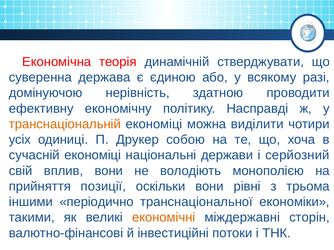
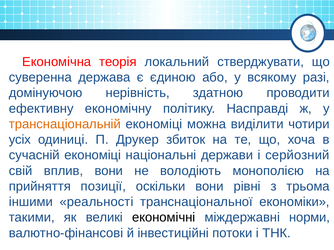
динамічній: динамічній -> локальний (177, 62)
собою: собою -> збиток (186, 140)
періодично: періодично -> реальності (96, 202)
економічні colour: orange -> black (164, 218)
сторін: сторін -> норми (310, 218)
